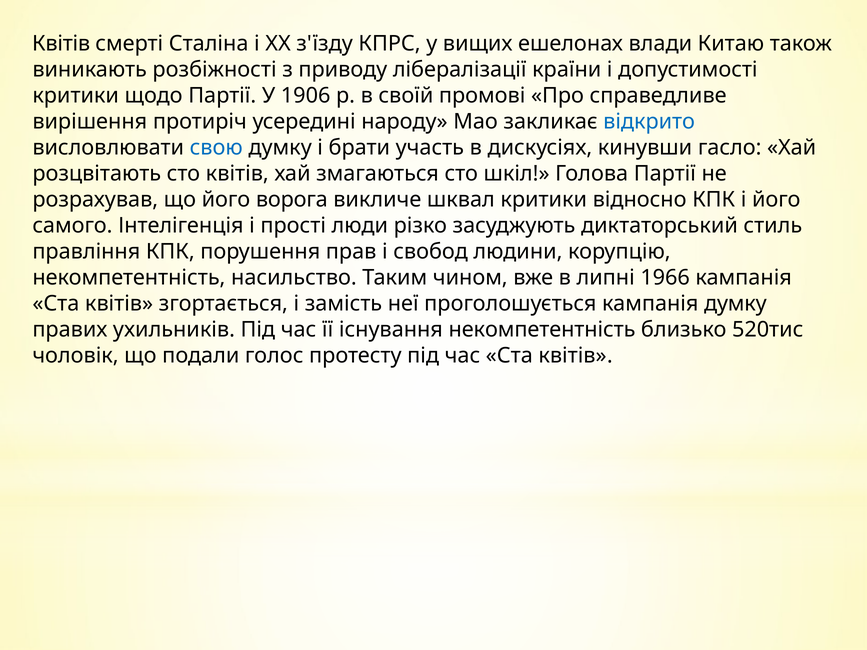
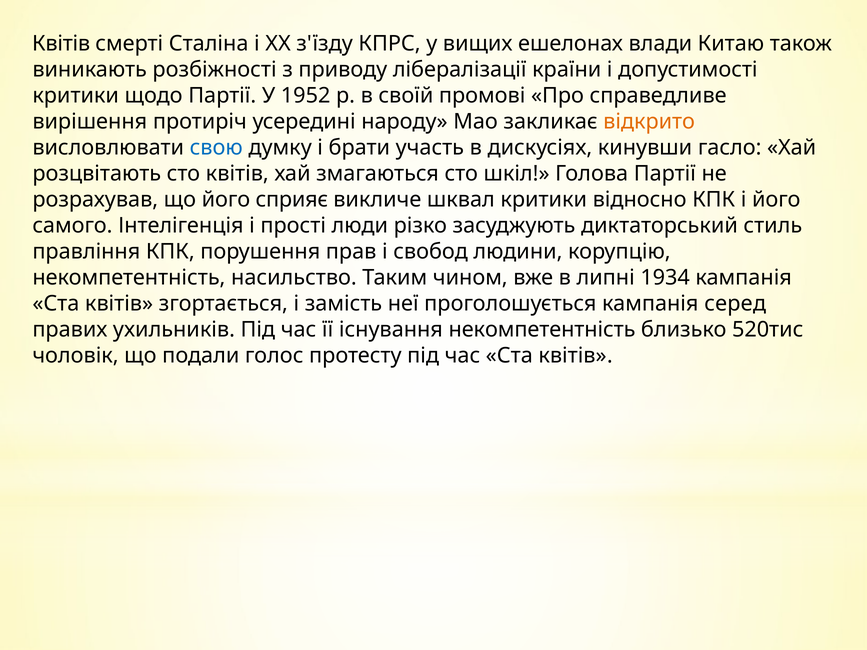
1906: 1906 -> 1952 (306, 95)
відкрито colour: blue -> orange (649, 121)
ворога: ворога -> сприяє (292, 200)
1966: 1966 -> 1934 (665, 278)
кампанія думку: думку -> серед (735, 304)
